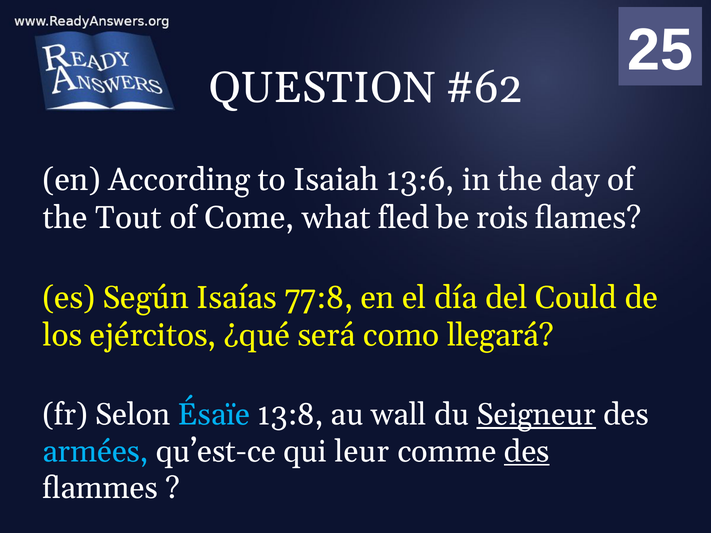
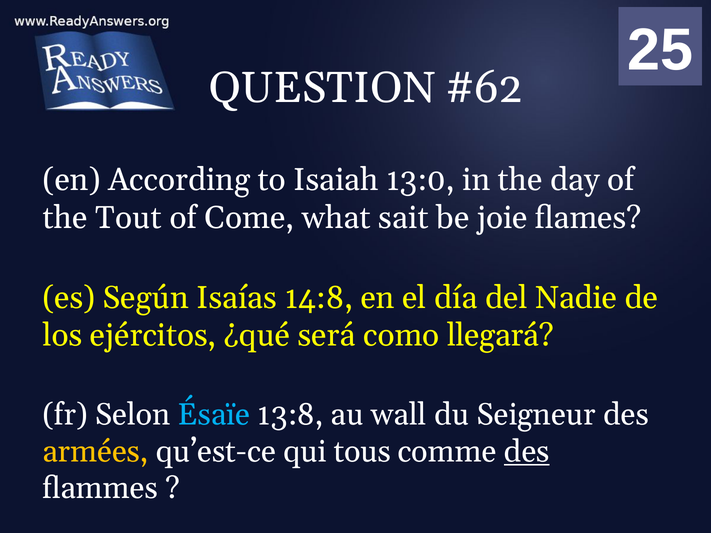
13:6: 13:6 -> 13:0 (421, 180)
fled: fled -> sait (403, 218)
rois: rois -> joie (502, 218)
77:8: 77:8 -> 14:8 (319, 298)
Could: Could -> Nadie (576, 298)
Seigneur underline: present -> none (536, 415)
armées colour: light blue -> yellow (95, 452)
leur: leur -> tous (362, 452)
